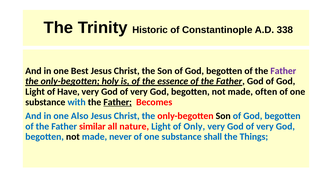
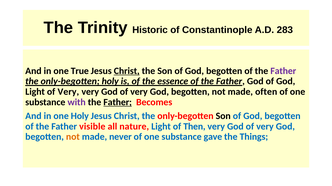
338: 338 -> 283 (285, 30)
Best: Best -> True (80, 71)
Christ underline: none -> present (127, 71)
Light of Have: Have -> Very (68, 92)
with colour: blue -> purple (77, 102)
one Also: Also -> Holy (80, 116)
similar: similar -> visible (92, 127)
Only: Only -> Then (194, 127)
not colour: black -> orange (73, 137)
shall: shall -> gave (213, 137)
